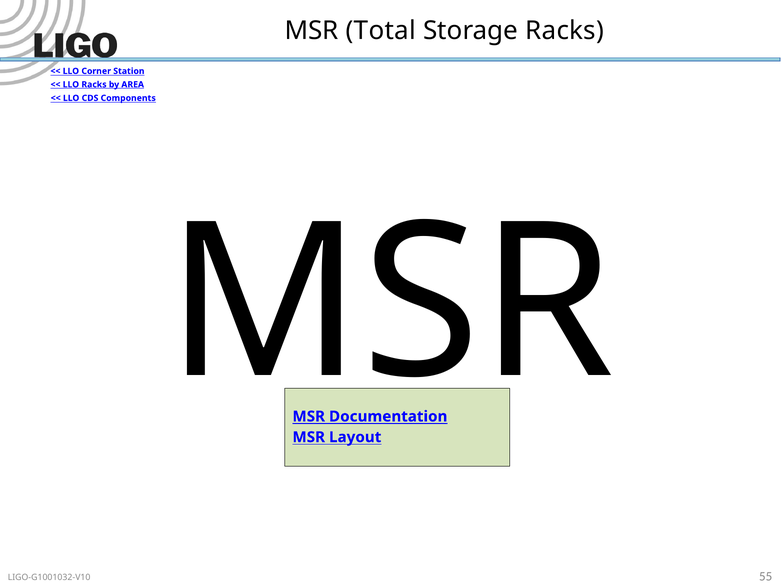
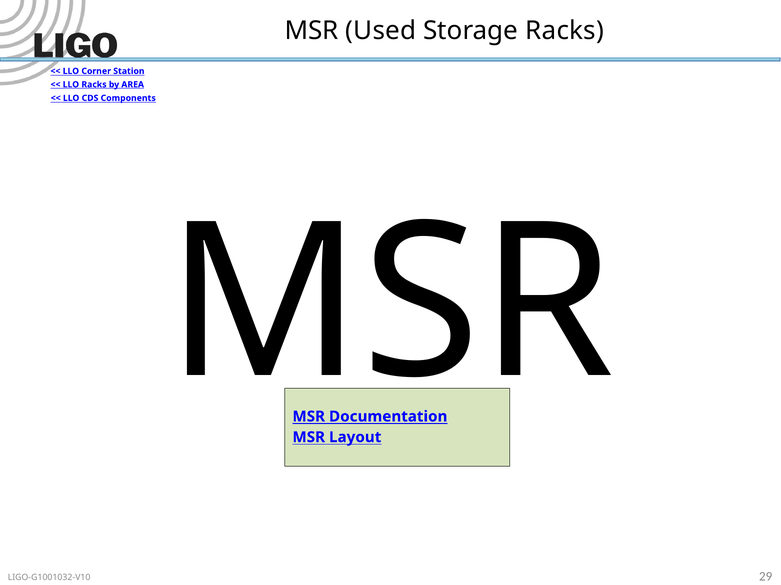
Total: Total -> Used (381, 31)
55: 55 -> 29 (766, 577)
